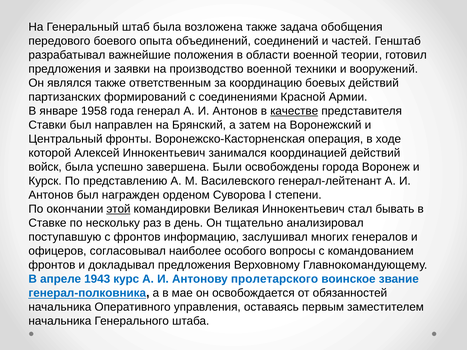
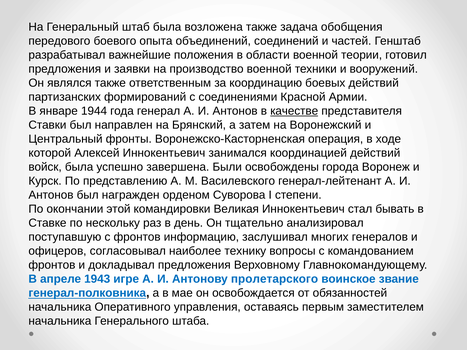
1958: 1958 -> 1944 (94, 111)
этой underline: present -> none (118, 209)
особого: особого -> технику (245, 251)
курс: курс -> игре (126, 279)
